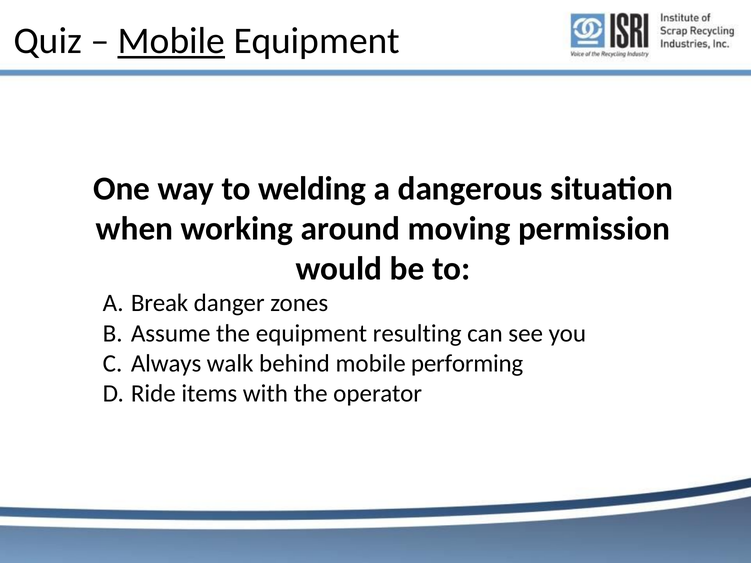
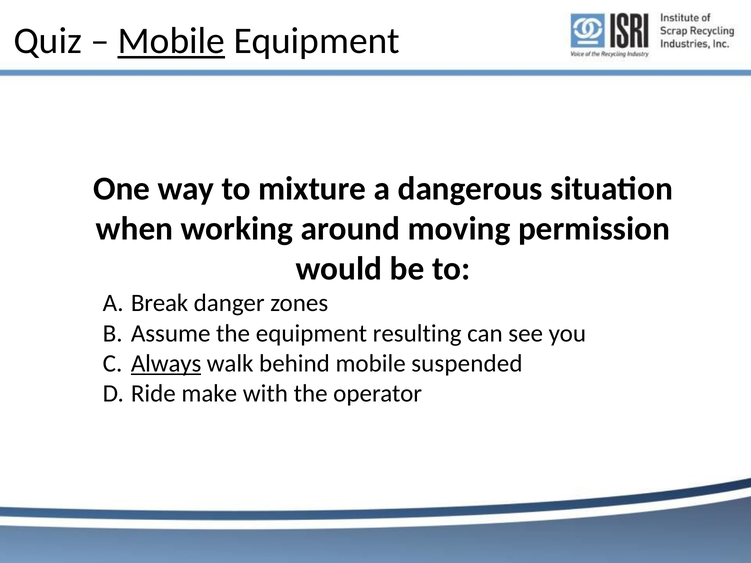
welding: welding -> mixture (312, 189)
Always underline: none -> present (166, 363)
performing: performing -> suspended (467, 363)
items: items -> make (209, 393)
